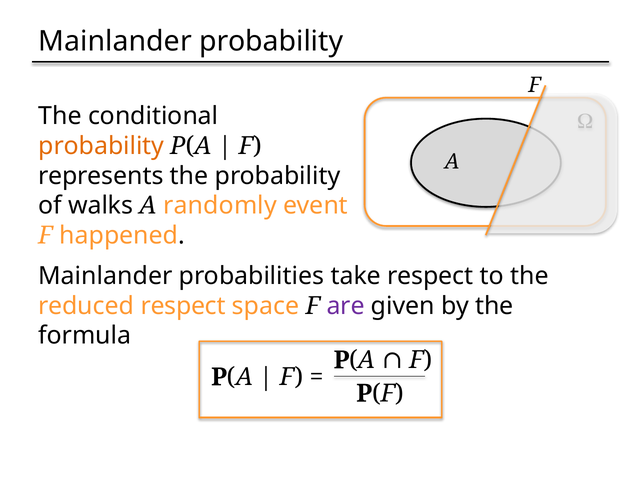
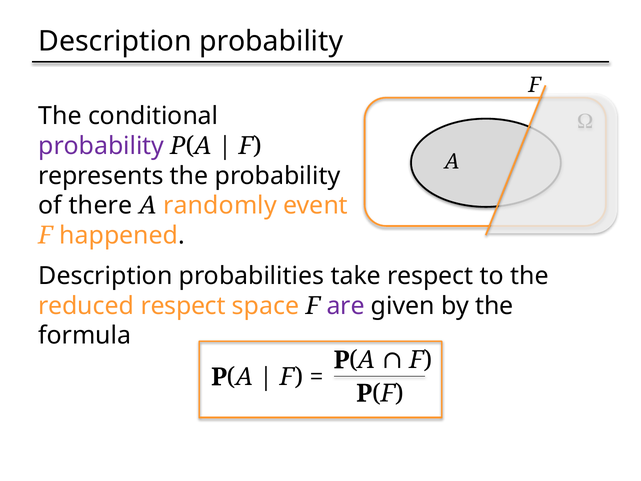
Mainlander: Mainlander -> Description (115, 41)
probability colour: orange -> purple (101, 146)
walks: walks -> there (101, 206)
Mainlander: Mainlander -> Description (105, 276)
